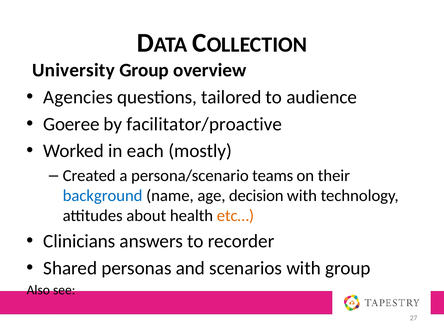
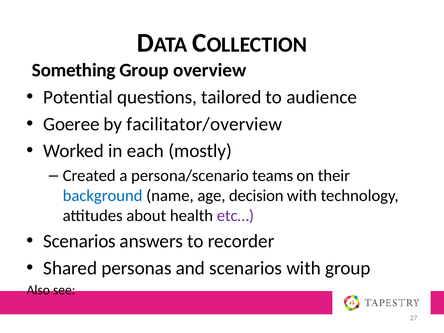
University: University -> Something (74, 70)
Agencies: Agencies -> Potential (78, 97)
facilitator/proactive: facilitator/proactive -> facilitator/overview (204, 124)
etc… colour: orange -> purple (235, 216)
Clinicians: Clinicians -> Scenarios (79, 241)
